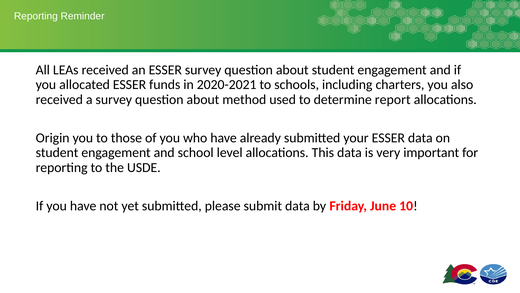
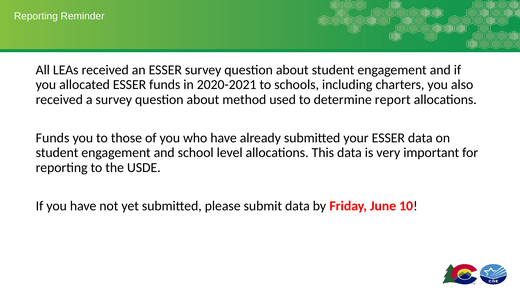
Origin: Origin -> Funds (53, 138)
